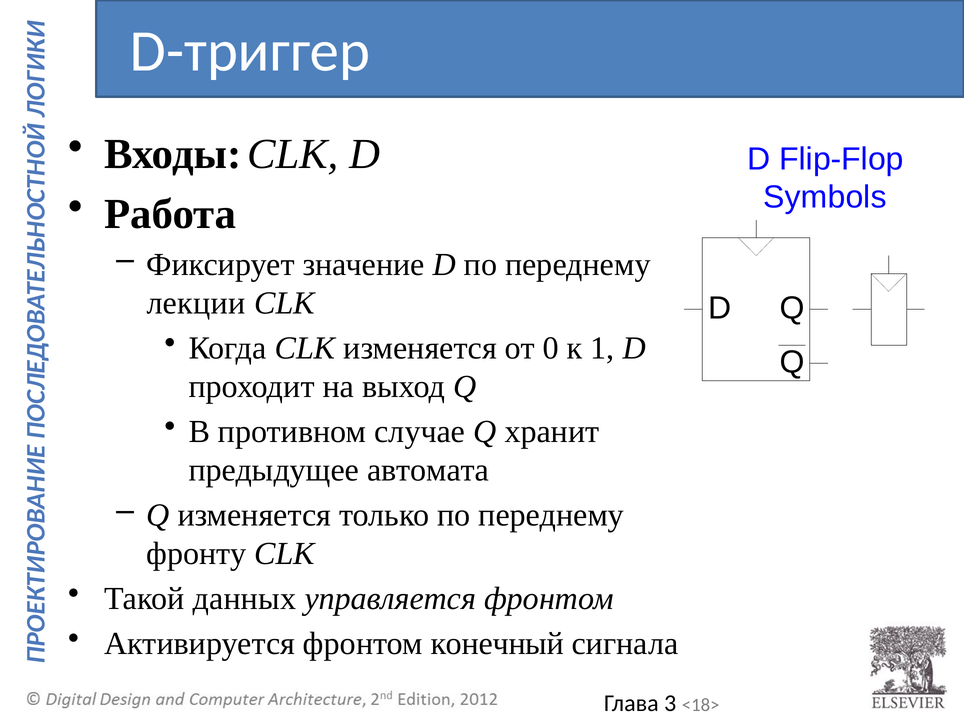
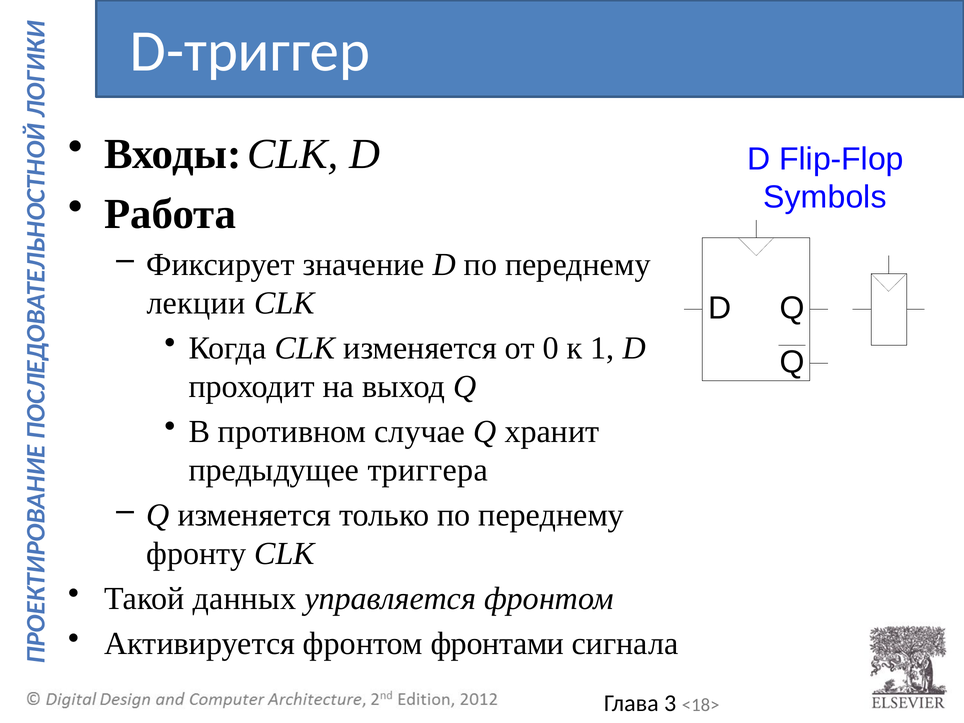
автомата: автомата -> триггера (428, 470)
конечный: конечный -> фронтами (497, 644)
